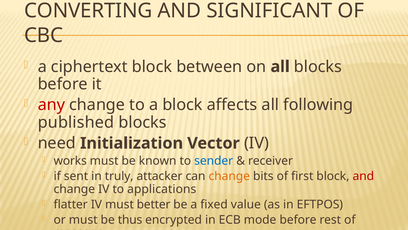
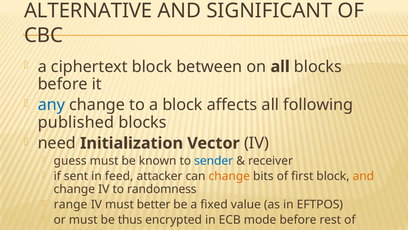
CONVERTING: CONVERTING -> ALTERNATIVE (88, 11)
any colour: red -> blue (51, 105)
works: works -> guess (70, 161)
truly: truly -> feed (119, 176)
and colour: red -> orange (363, 176)
applications: applications -> randomness (162, 189)
flatter: flatter -> range (71, 204)
